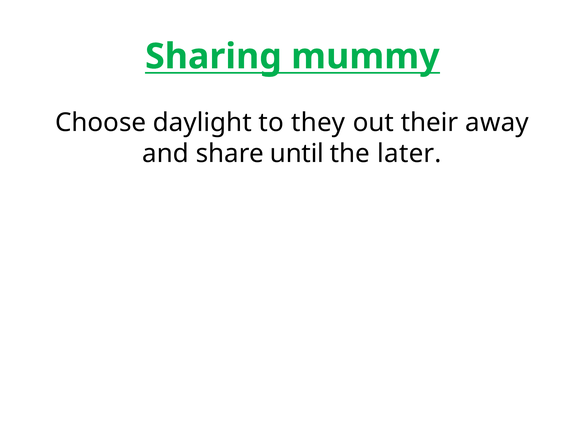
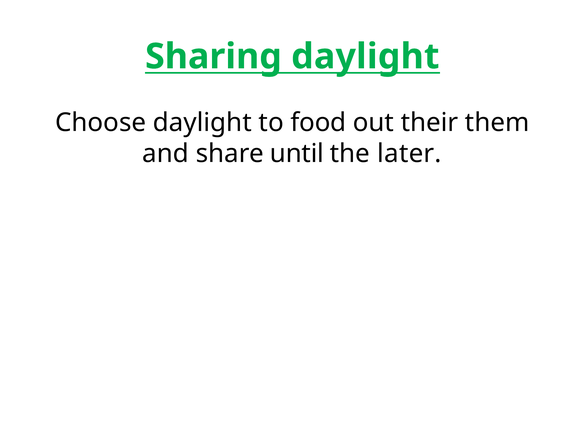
Sharing mummy: mummy -> daylight (365, 57)
they: they -> food (318, 123)
away: away -> them (497, 123)
